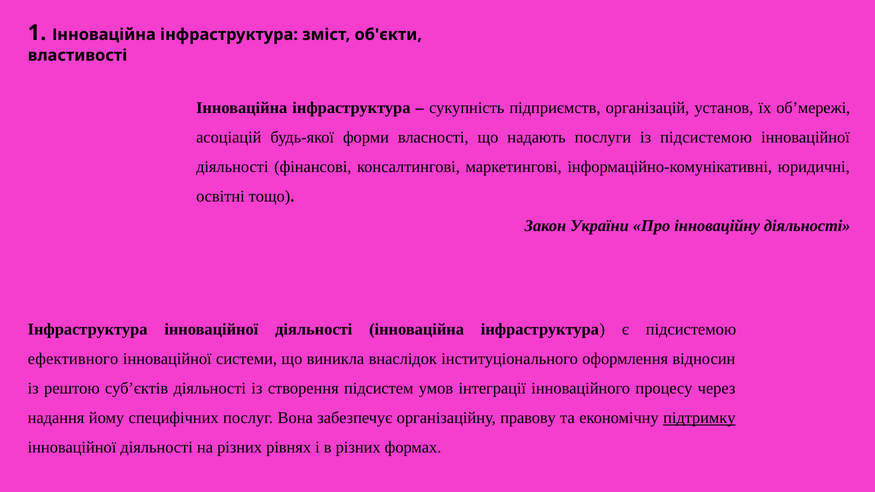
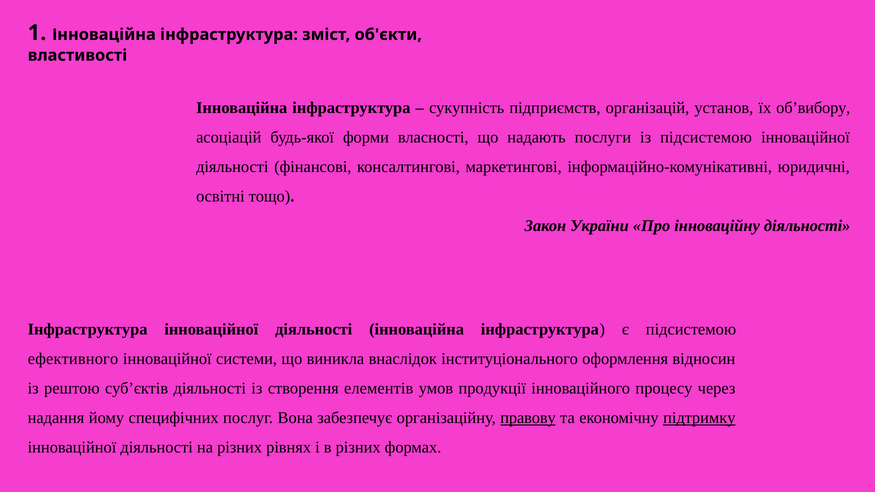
об’мережі: об’мережі -> об’вибору (813, 108)
підсистем: підсистем -> елементів (379, 389)
інтеграції: інтеграції -> продукції (492, 389)
правову underline: none -> present (528, 418)
